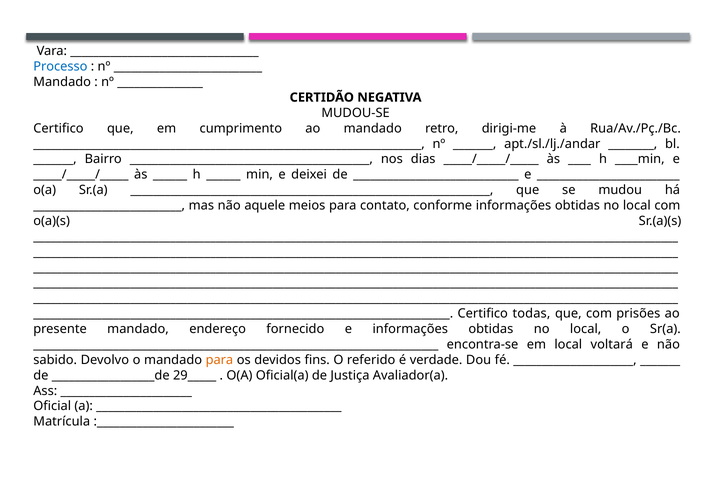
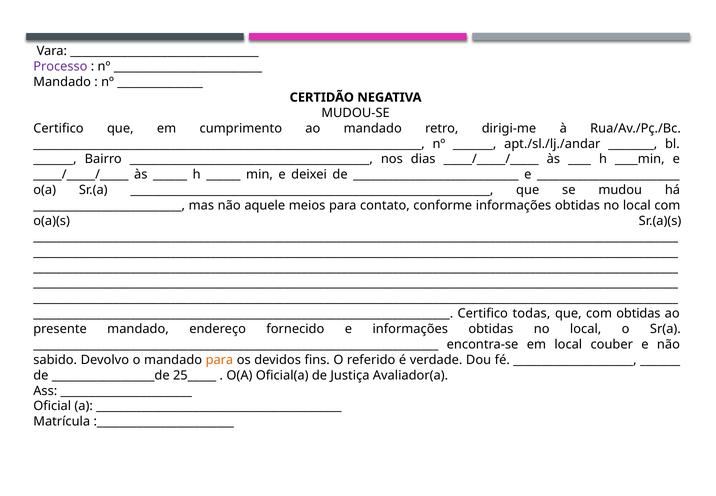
Processo colour: blue -> purple (60, 67)
com prisões: prisões -> obtidas (638, 313)
voltará: voltará -> couber (612, 344)
29_____: 29_____ -> 25_____ (195, 375)
